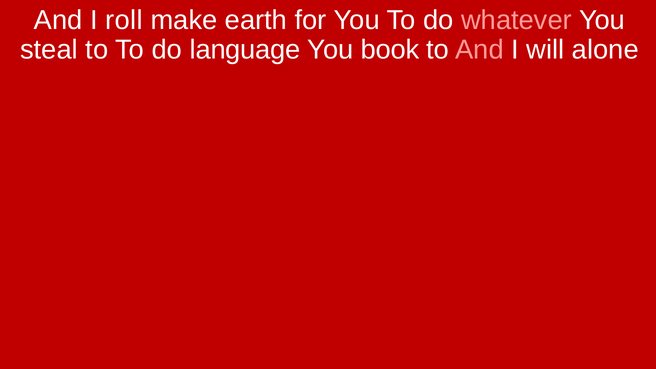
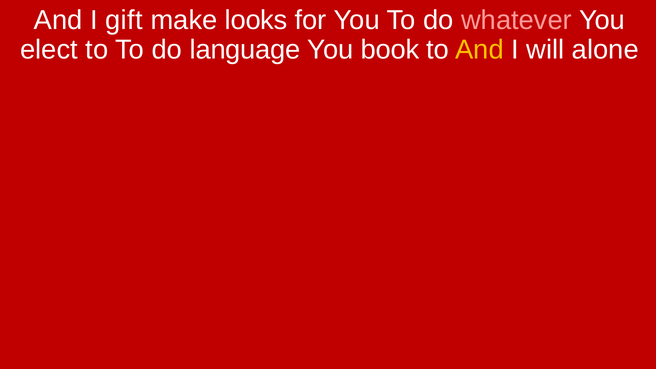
roll: roll -> gift (124, 20)
earth: earth -> looks (256, 20)
steal: steal -> elect (49, 50)
And colour: pink -> yellow (479, 50)
